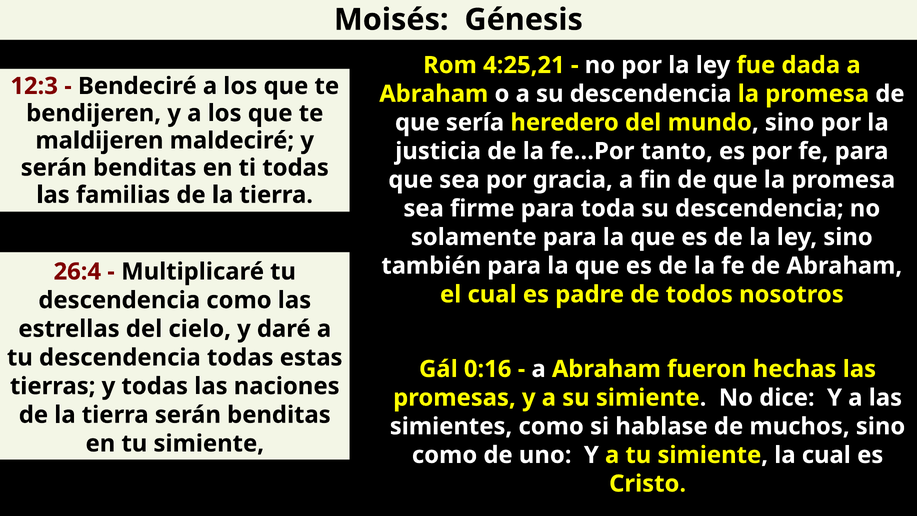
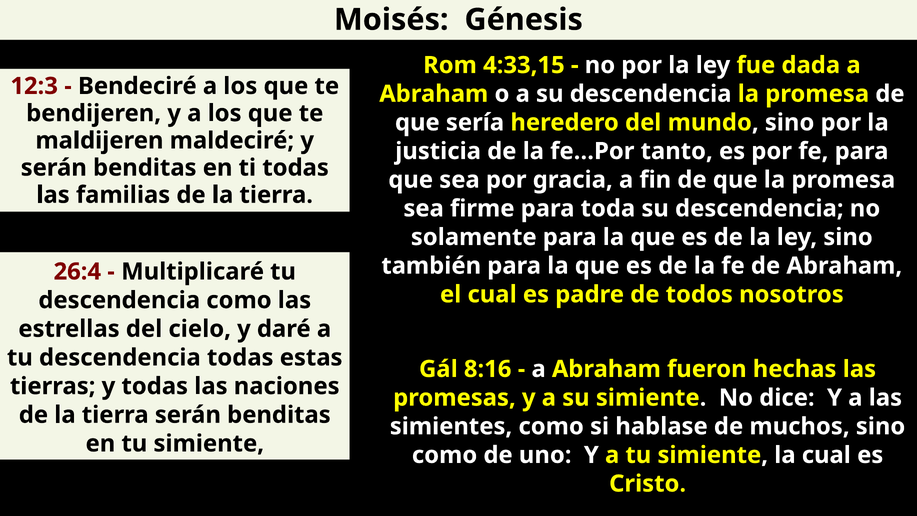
4:25,21: 4:25,21 -> 4:33,15 (524, 65)
0:16: 0:16 -> 8:16 (488, 369)
